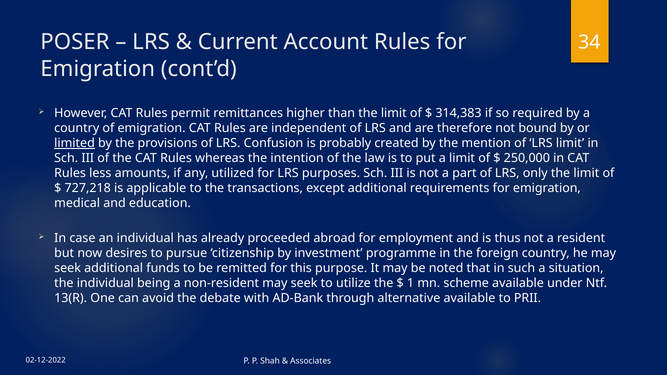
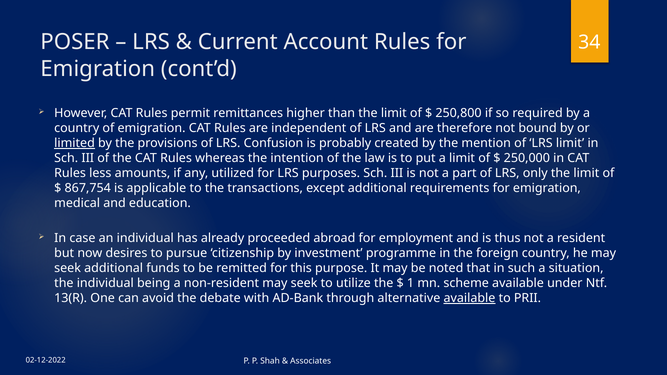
314,383: 314,383 -> 250,800 (459, 113)
727,218: 727,218 -> 867,754 (88, 188)
available underline: none -> present (469, 298)
